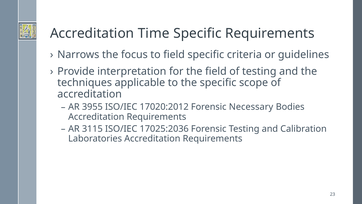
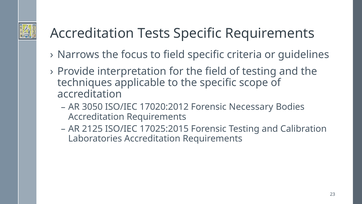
Time: Time -> Tests (154, 33)
3955: 3955 -> 3050 (92, 107)
3115: 3115 -> 2125 (92, 129)
17025:2036: 17025:2036 -> 17025:2015 (164, 129)
